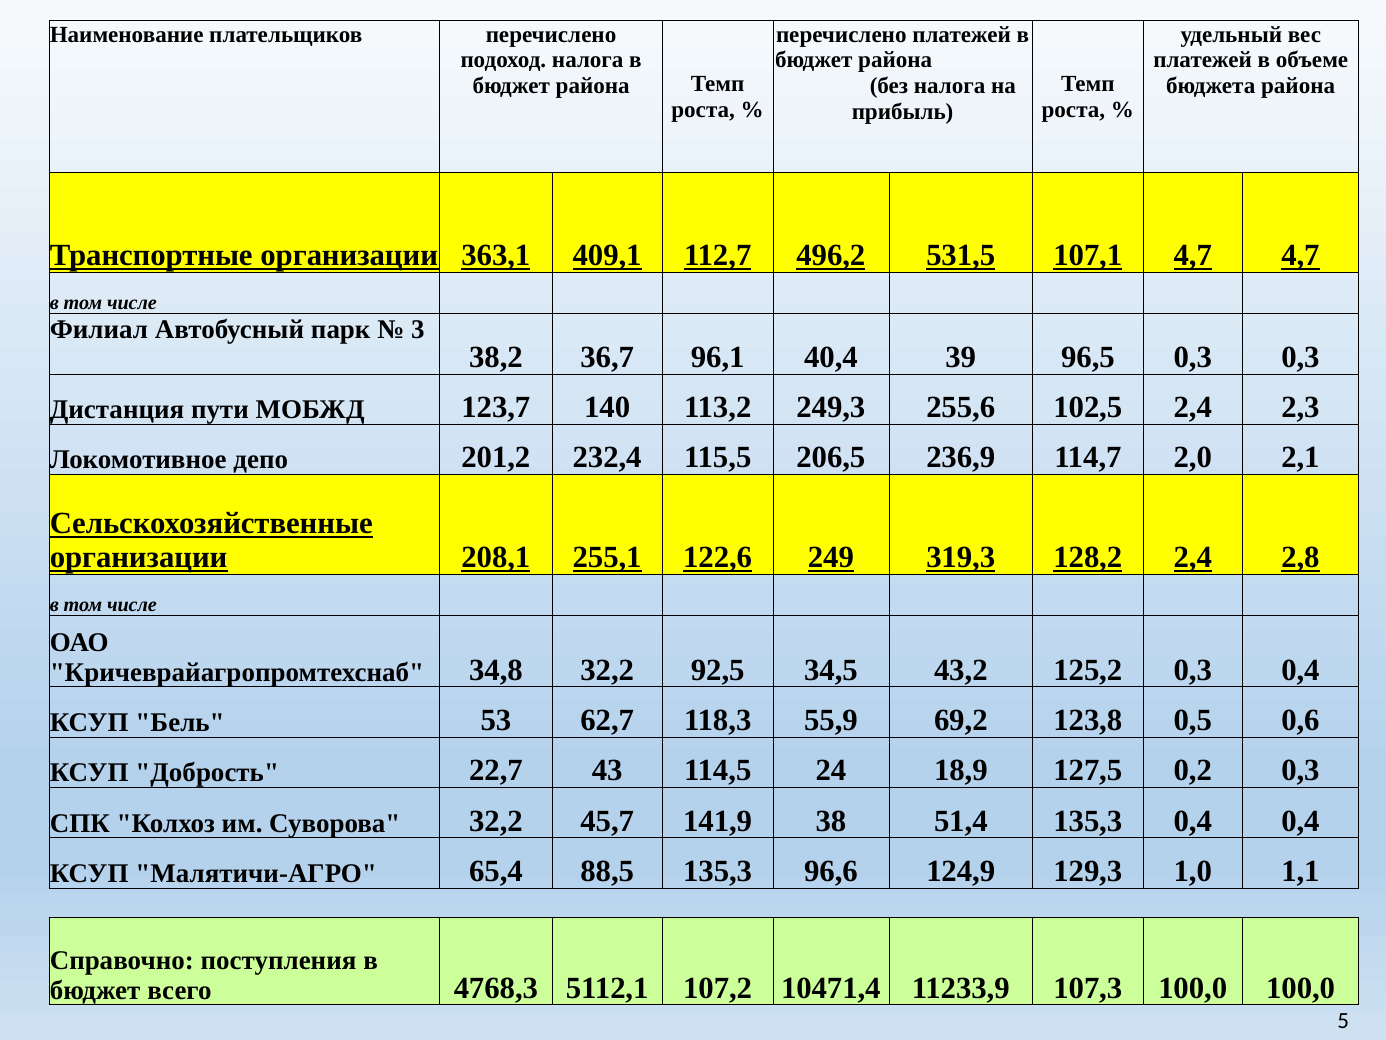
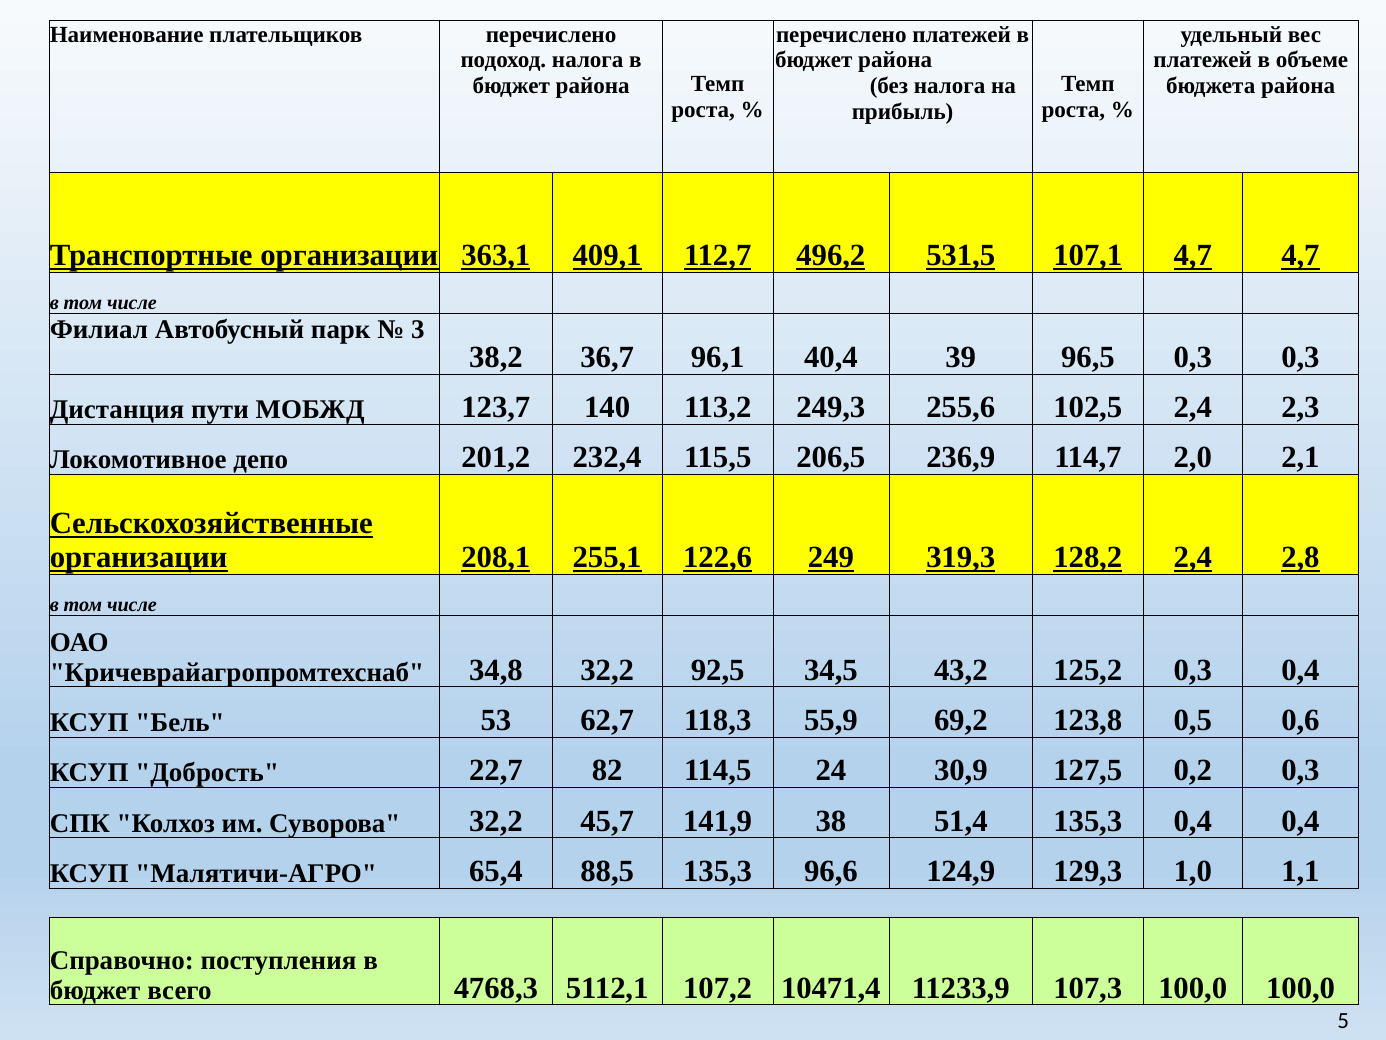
43: 43 -> 82 (607, 770)
18,9: 18,9 -> 30,9 (961, 770)
